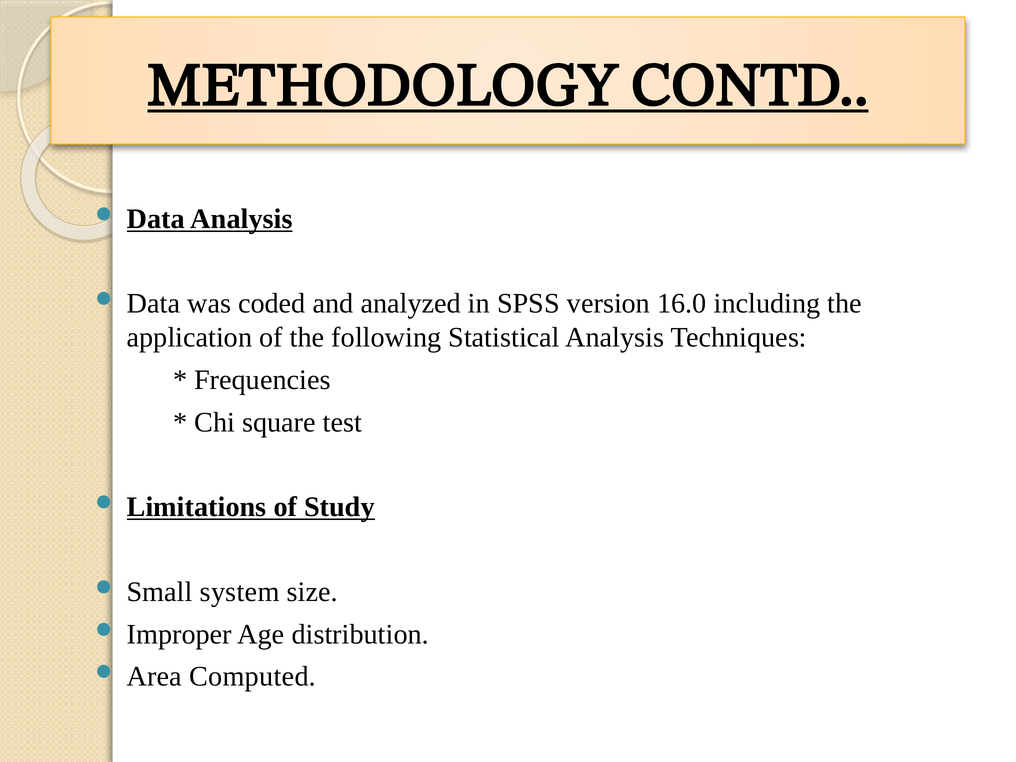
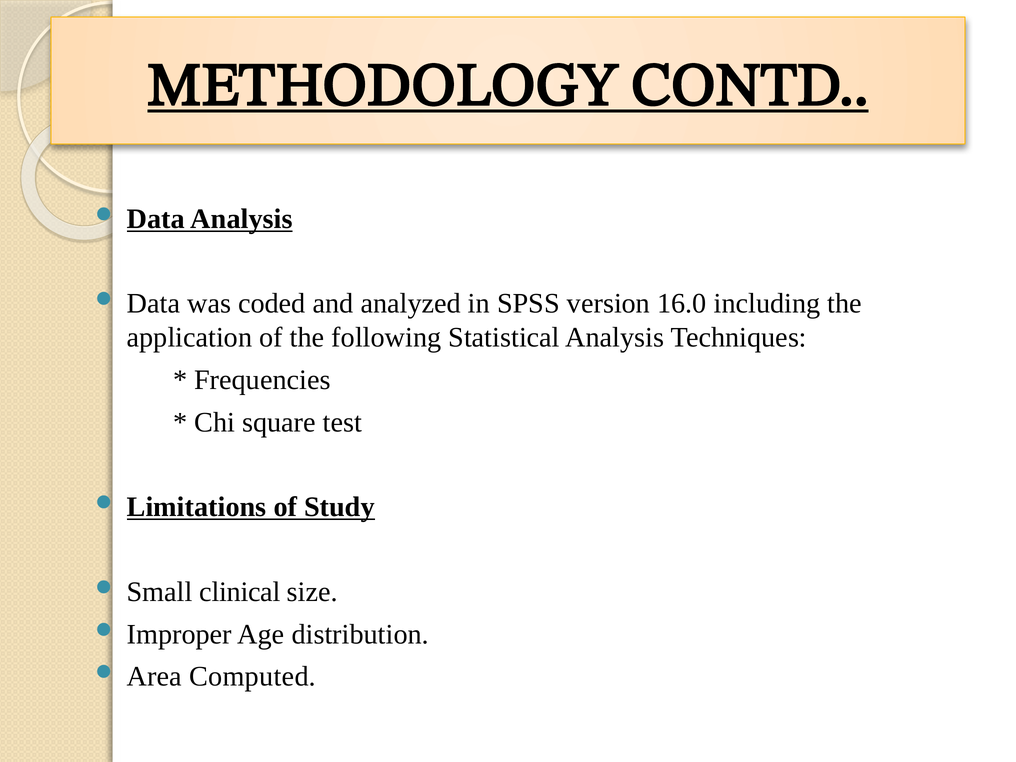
system: system -> clinical (240, 592)
